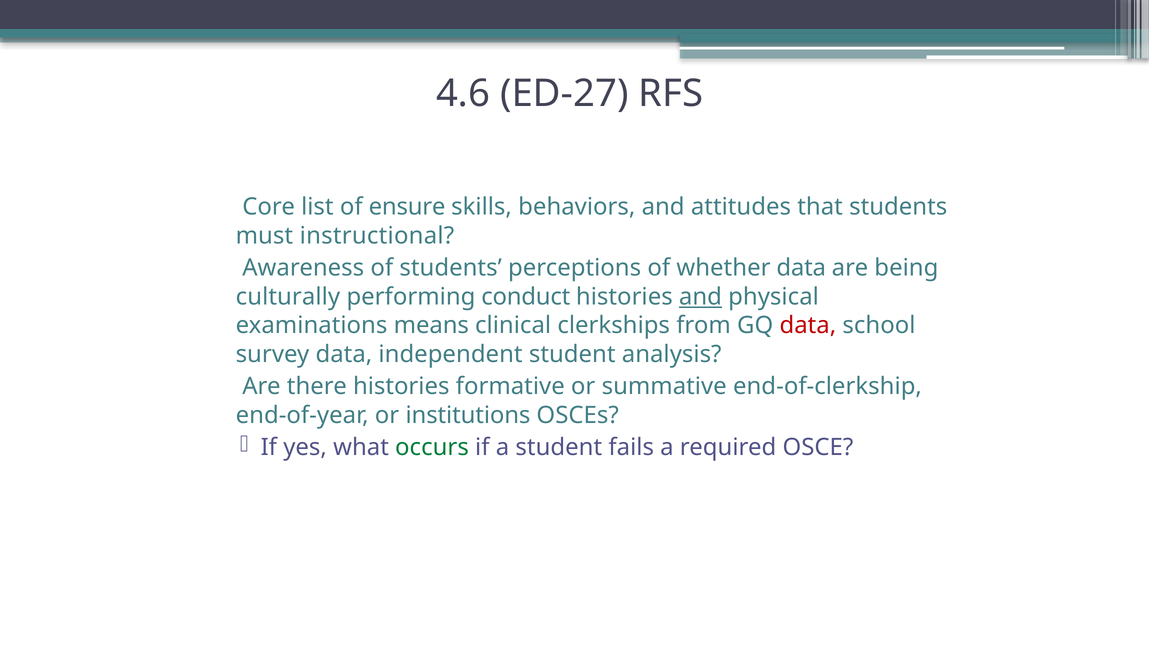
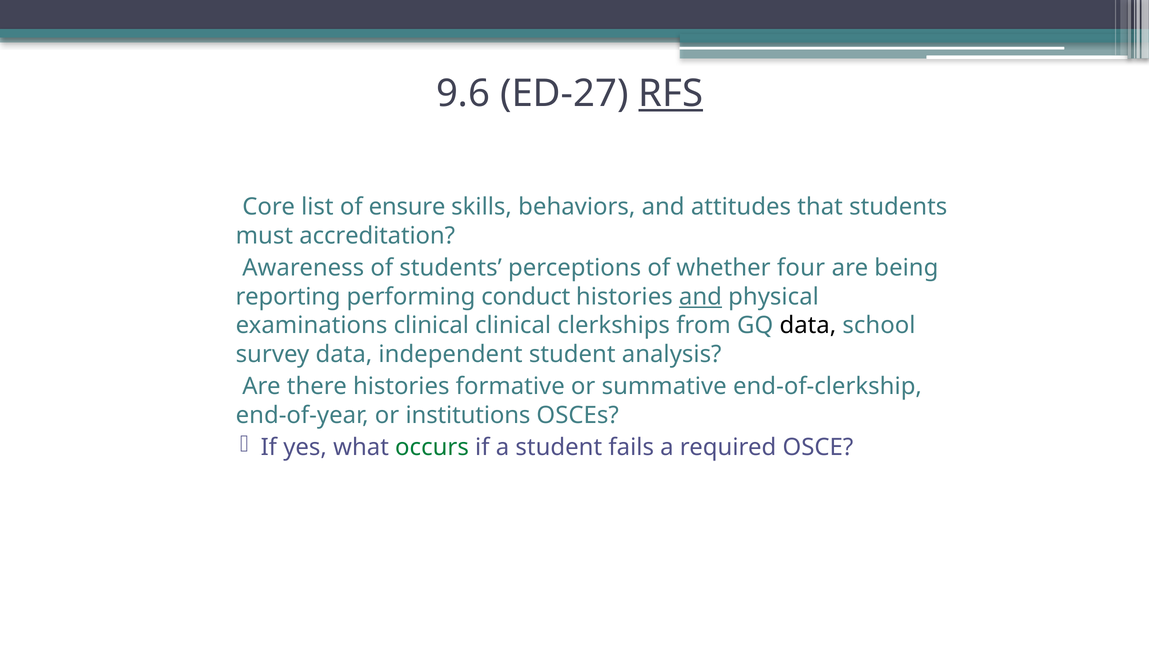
4.6: 4.6 -> 9.6 (463, 94)
RFS underline: none -> present (671, 94)
instructional: instructional -> accreditation (377, 236)
whether data: data -> four (801, 268)
culturally: culturally -> reporting (288, 297)
examinations means: means -> clinical (431, 326)
data colour: red -> black (808, 326)
